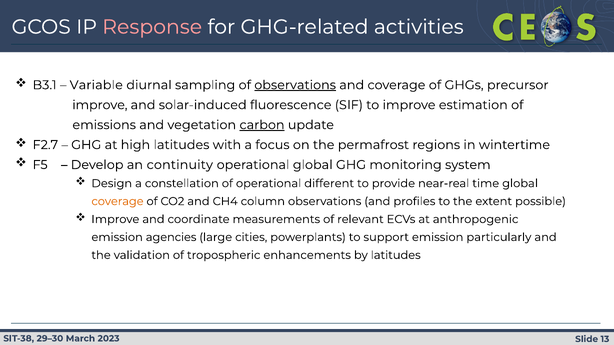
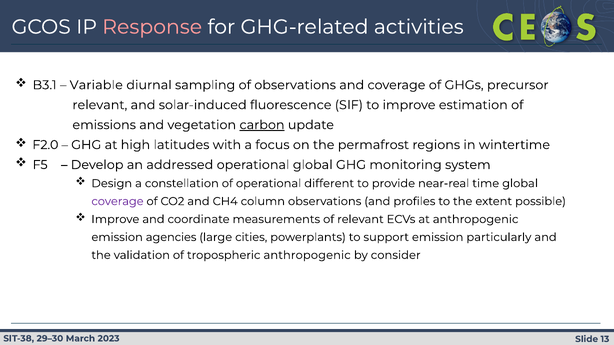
observations underline: present -> none (295, 85)
improve: improve -> relevant (100, 105)
F2.7: F2.7 -> F2.0 (45, 145)
continuity: continuity -> addressed (180, 165)
coverage colour: orange -> purple (117, 201)
tropospheric enhancements: enhancements -> anthropogenic (307, 255)
by latitudes: latitudes -> consider (396, 255)
